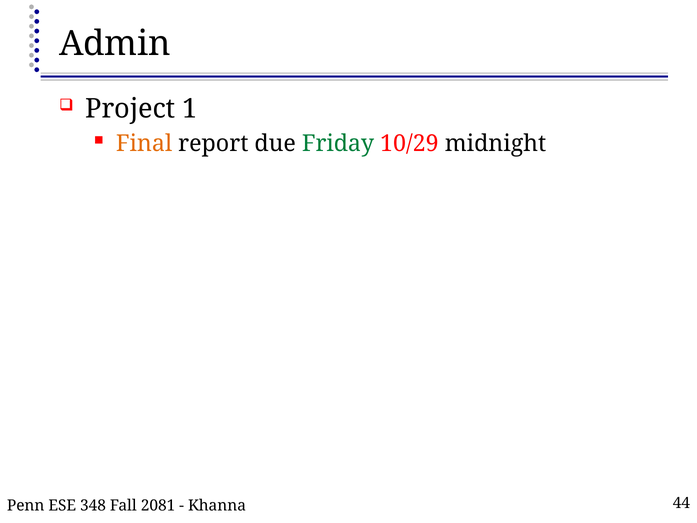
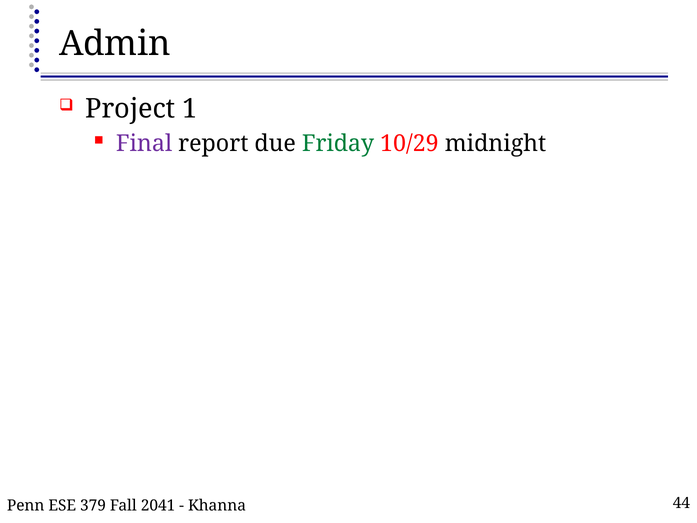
Final colour: orange -> purple (144, 143)
348: 348 -> 379 (93, 505)
2081: 2081 -> 2041 (158, 505)
